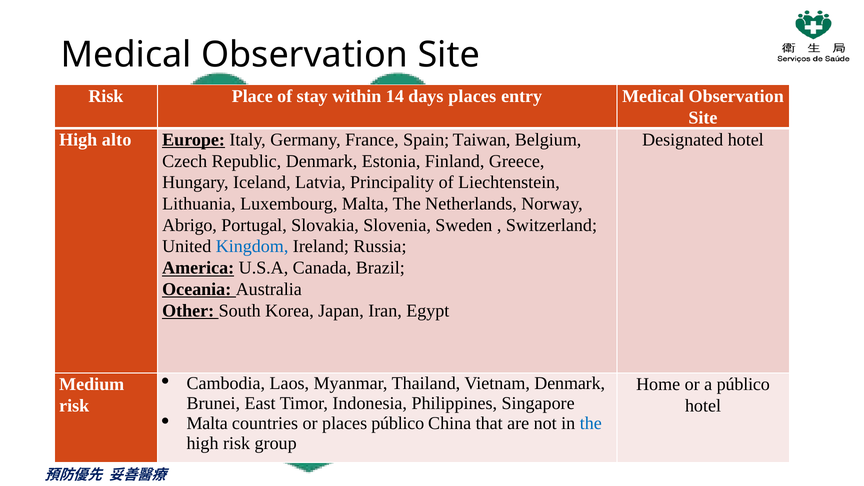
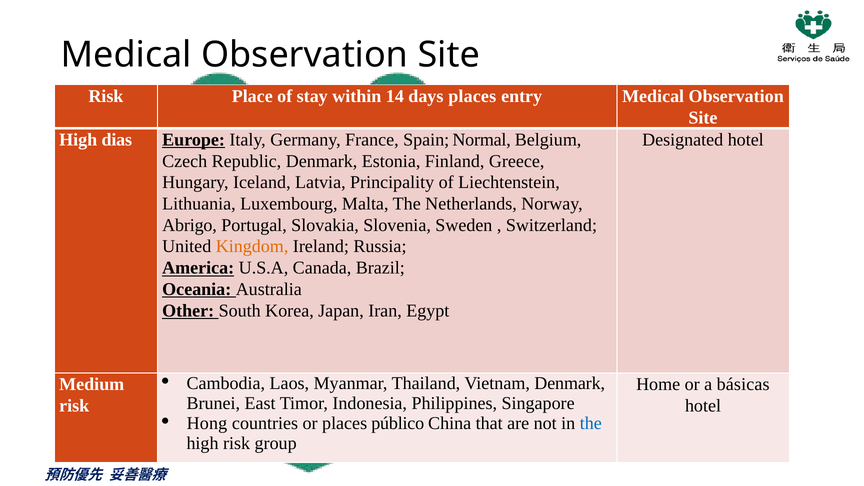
alto: alto -> dias (117, 140)
Taiwan: Taiwan -> Normal (482, 140)
Kingdom colour: blue -> orange (252, 247)
a público: público -> básicas (743, 385)
Malta: Malta -> Hong (207, 423)
